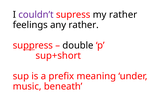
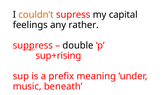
couldn’t colour: purple -> orange (36, 15)
my rather: rather -> capital (123, 15)
sup+short: sup+short -> sup+rising (58, 55)
